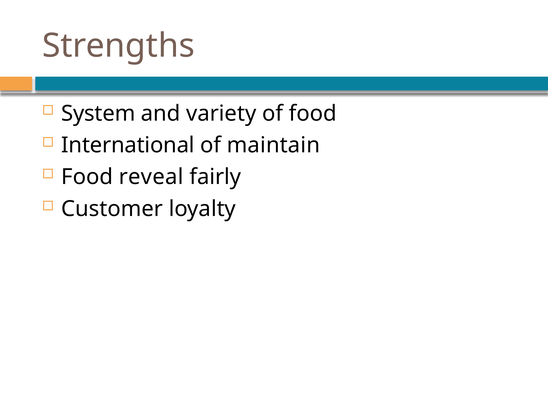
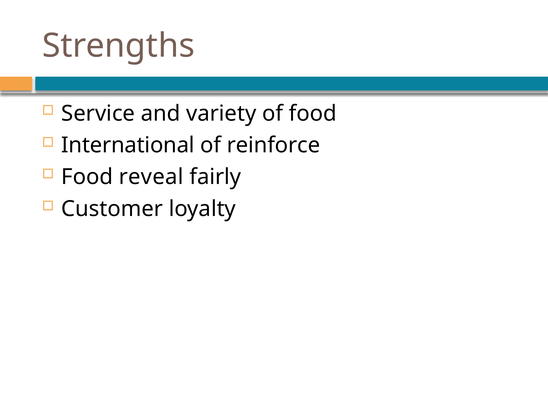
System: System -> Service (98, 113)
maintain: maintain -> reinforce (274, 145)
